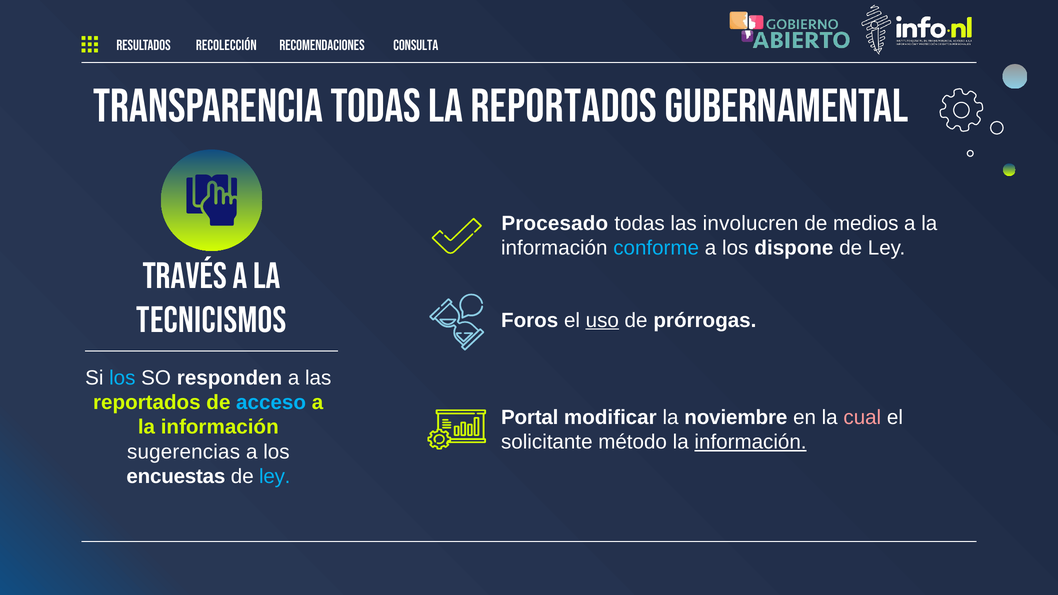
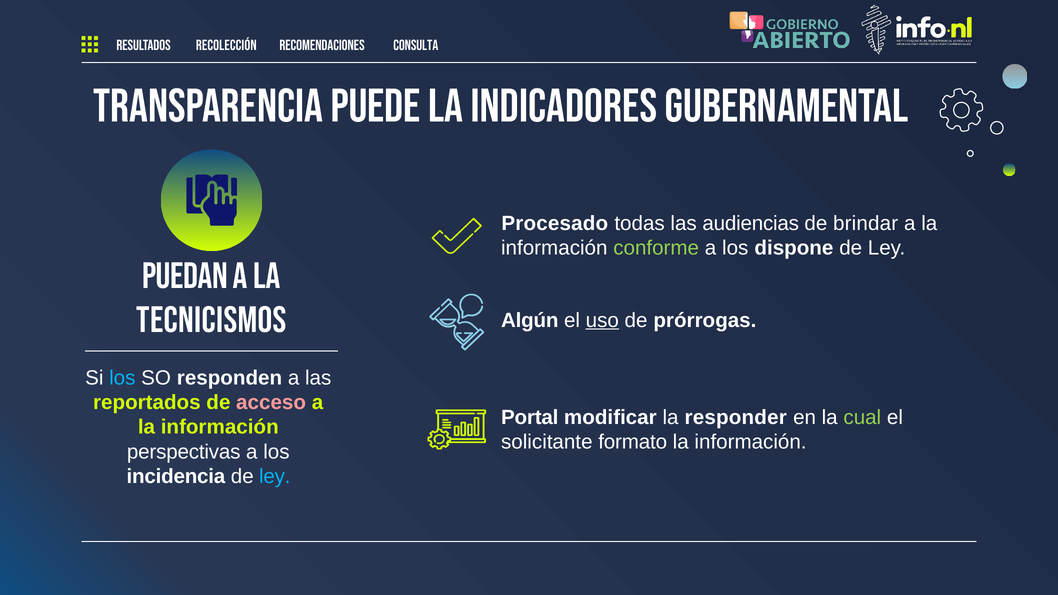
Transparencia todas: todas -> puede (376, 106)
la reportados: reportados -> indicadores (564, 106)
involucren: involucren -> audiencias (751, 223)
medios: medios -> brindar (866, 223)
conforme colour: light blue -> light green (656, 248)
Través: Través -> Puedan (185, 276)
Foros: Foros -> Algún (530, 320)
acceso colour: light blue -> pink (271, 403)
noviembre: noviembre -> responder (736, 417)
cual colour: pink -> light green (862, 417)
método: método -> formato (633, 442)
información underline: present -> none (751, 442)
sugerencias: sugerencias -> perspectivas (184, 452)
encuestas: encuestas -> incidencia (176, 477)
